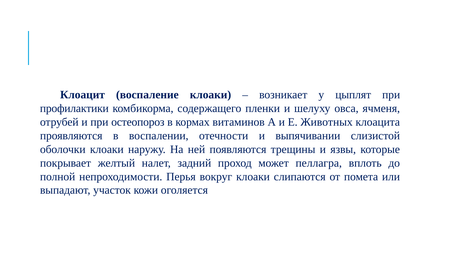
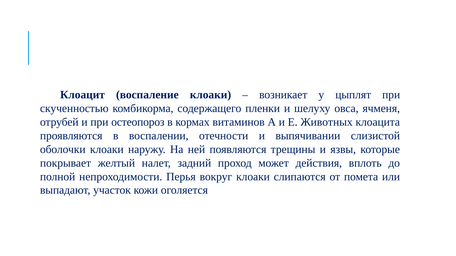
профилактики: профилактики -> скученностью (74, 109)
пеллагра: пеллагра -> действия (319, 163)
